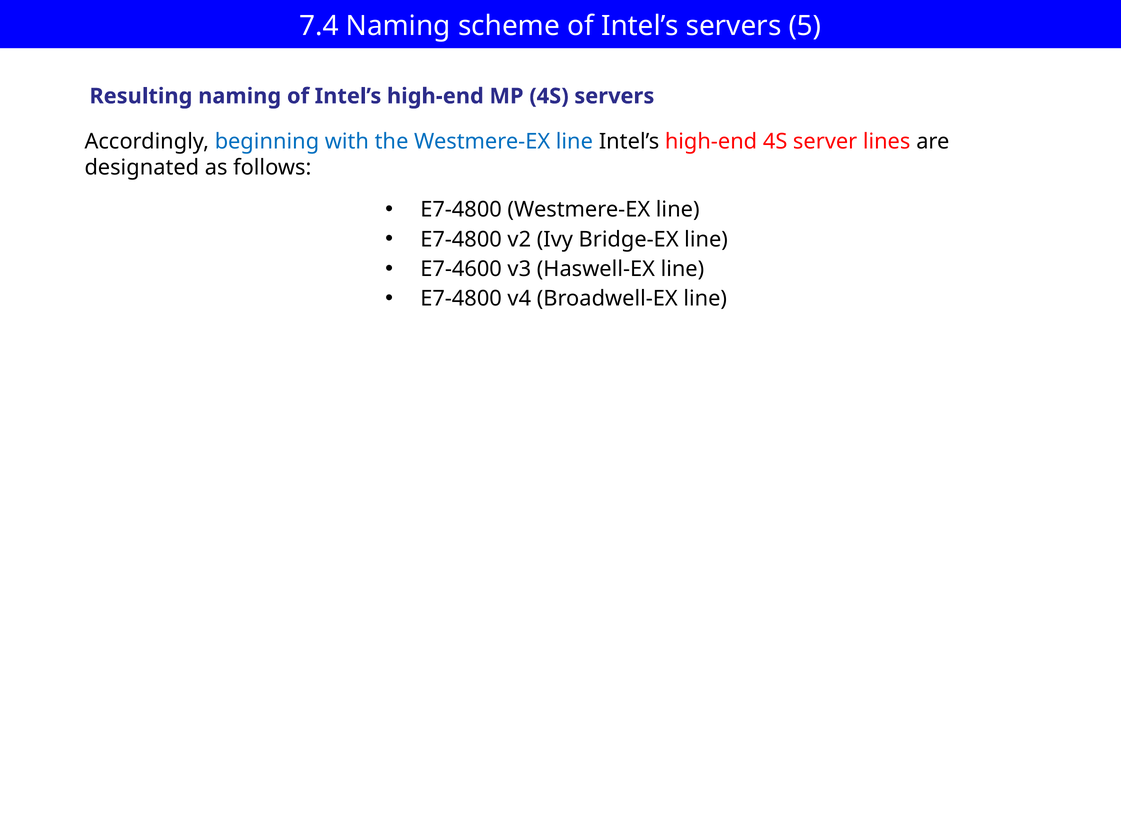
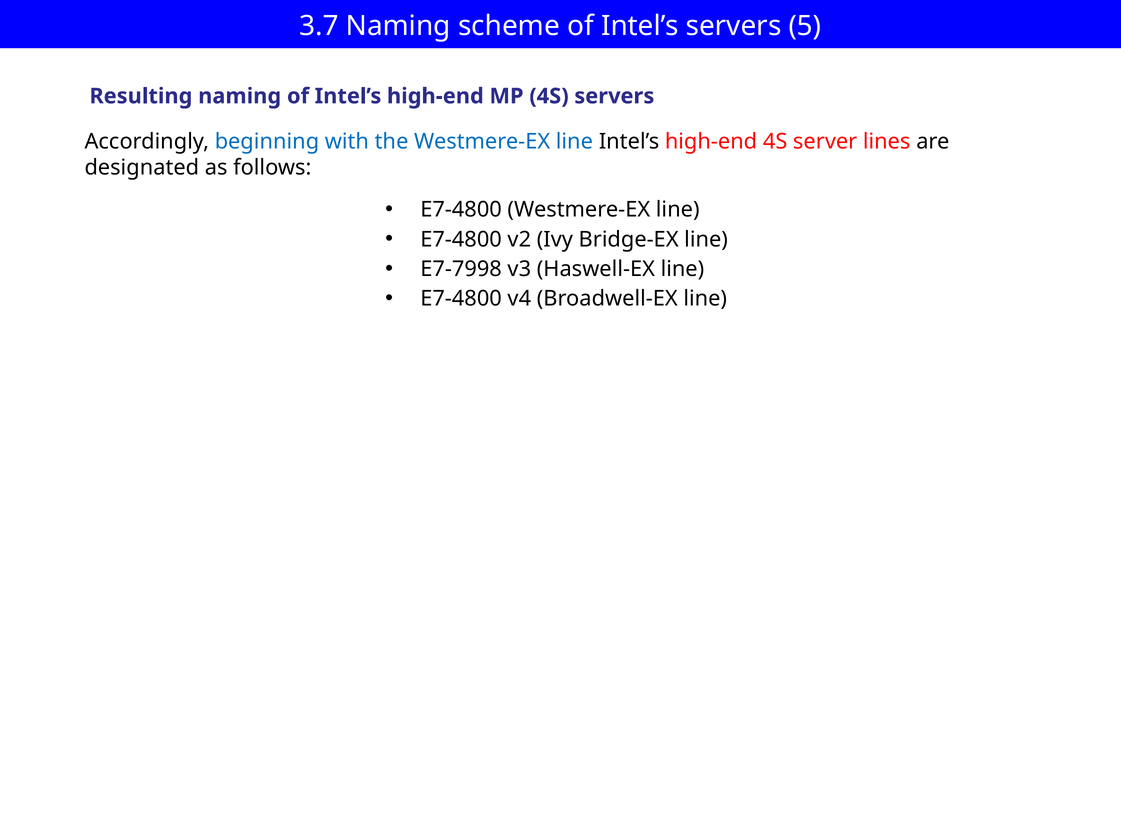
7.4: 7.4 -> 3.7 (319, 26)
E7-4600: E7-4600 -> E7-7998 (461, 269)
